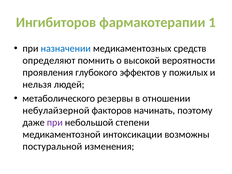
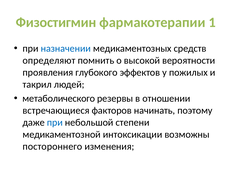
Ингибиторов: Ингибиторов -> Физостигмин (56, 22)
нельзя: нельзя -> такрил (37, 84)
небулайзерной: небулайзерной -> встречающиеся (56, 110)
при colour: purple -> blue (55, 122)
постуральной: постуральной -> постороннего (52, 146)
